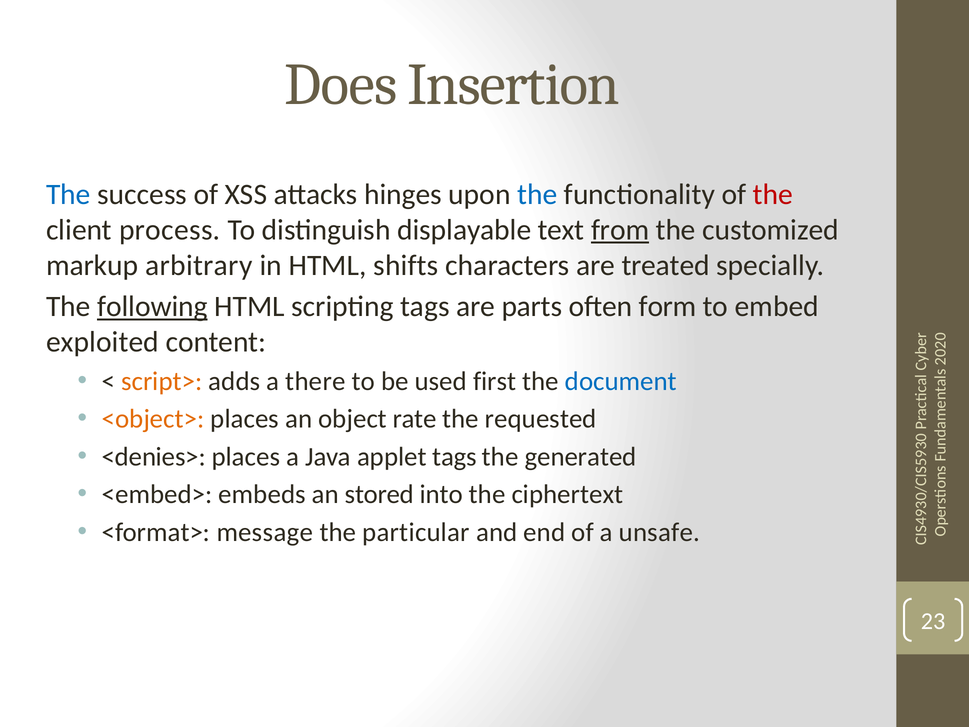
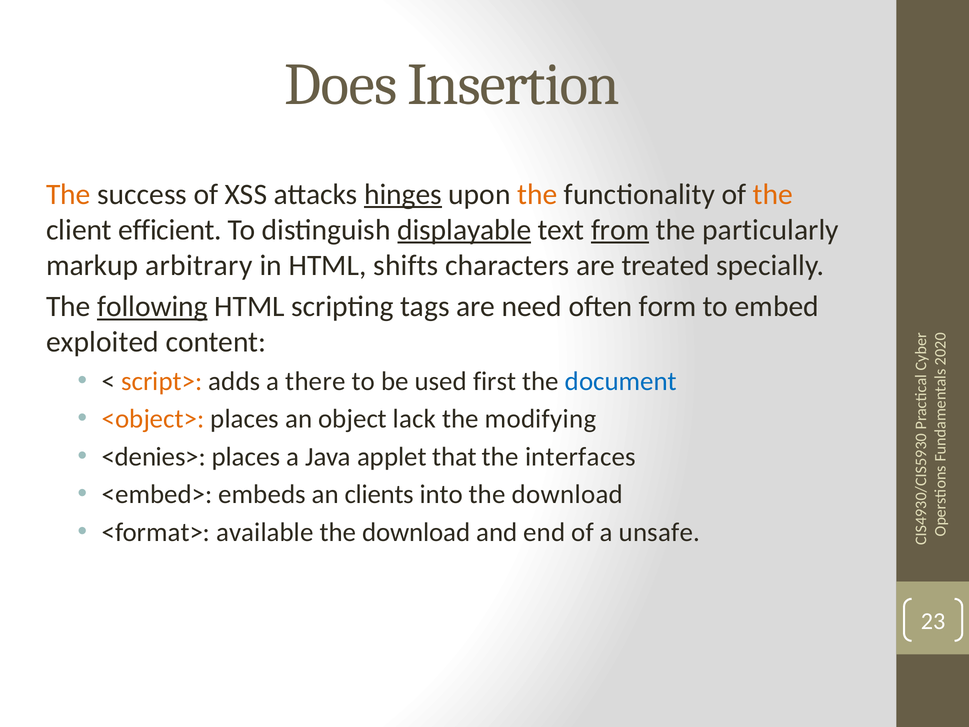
The colour: blue -> orange (68, 194)
hinges underline: none -> present (403, 194)
the colour: blue -> orange (537, 194)
the colour: red -> orange (773, 194)
process: process -> efficient (170, 230)
displayable underline: none -> present (464, 230)
customized: customized -> particularly (771, 230)
parts: parts -> need (532, 307)
rate: rate -> lack (414, 419)
requested: requested -> modifying (541, 419)
applet tags: tags -> that (455, 457)
generated: generated -> interfaces (580, 457)
stored: stored -> clients (379, 494)
into the ciphertext: ciphertext -> download (567, 494)
message: message -> available (265, 532)
particular: particular -> download (416, 532)
